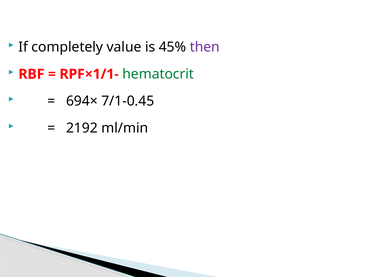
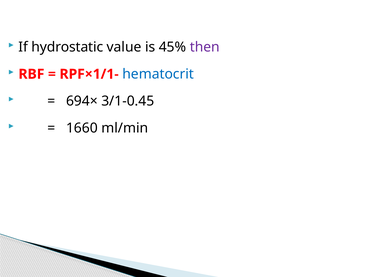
completely: completely -> hydrostatic (67, 47)
hematocrit colour: green -> blue (158, 74)
7/1-0.45: 7/1-0.45 -> 3/1-0.45 (128, 101)
2192: 2192 -> 1660 (82, 128)
